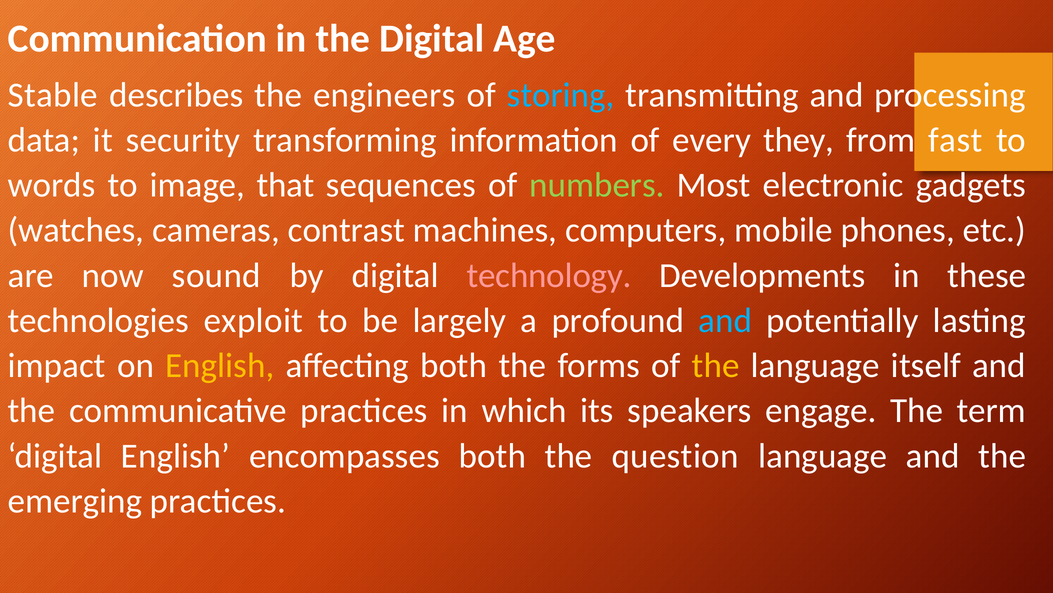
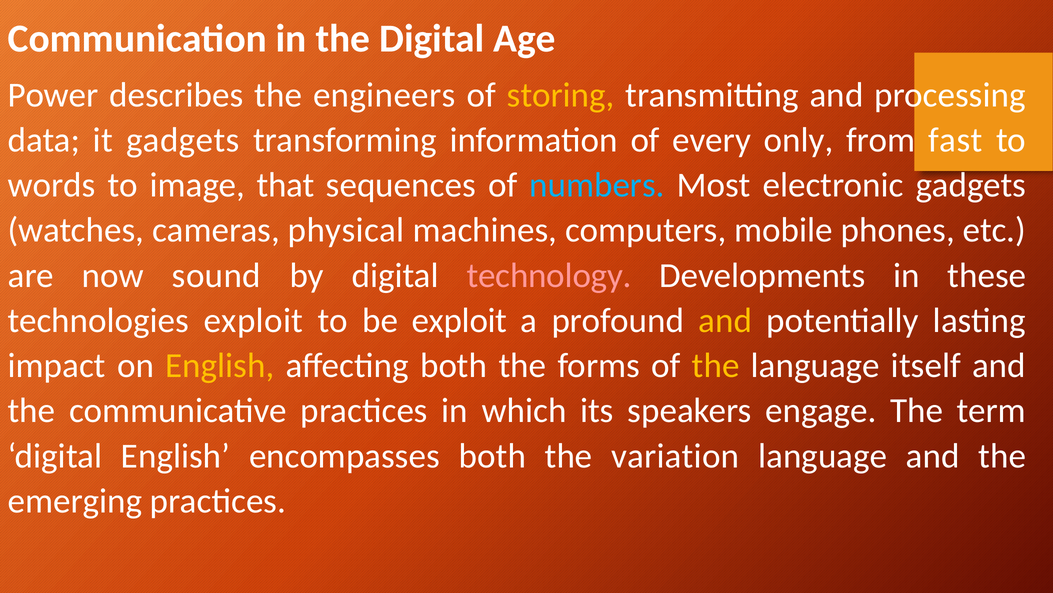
Stable: Stable -> Power (53, 95)
storing colour: light blue -> yellow (561, 95)
it security: security -> gadgets (183, 140)
they: they -> only (799, 140)
numbers colour: light green -> light blue (597, 185)
contrast: contrast -> physical (346, 230)
be largely: largely -> exploit (460, 320)
and colour: light blue -> yellow (725, 320)
question: question -> variation (675, 455)
